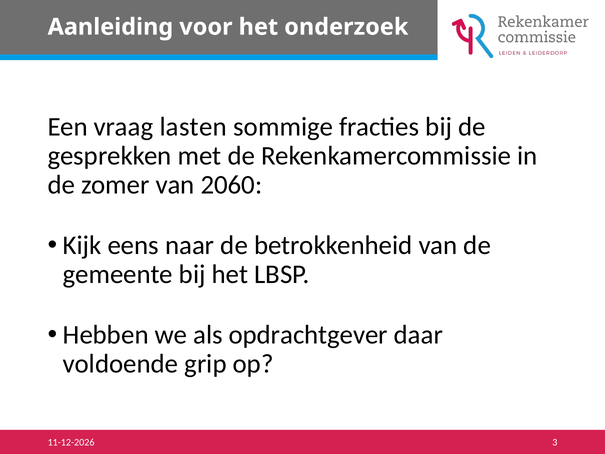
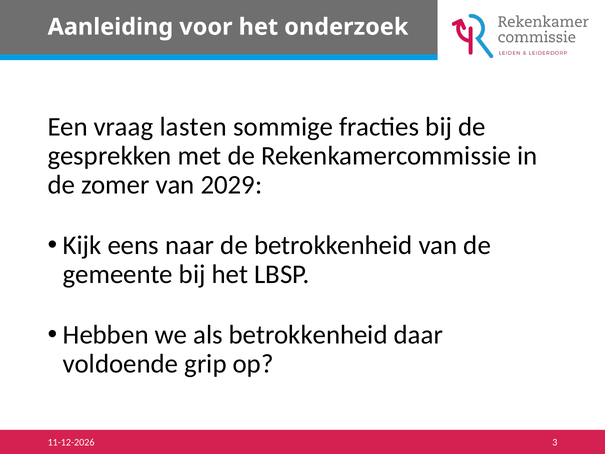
2060: 2060 -> 2029 (231, 185)
als opdrachtgever: opdrachtgever -> betrokkenheid (308, 335)
